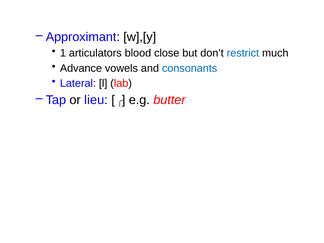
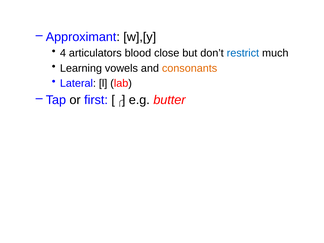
1: 1 -> 4 (63, 53)
Advance: Advance -> Learning (81, 68)
consonants colour: blue -> orange (190, 68)
lieu: lieu -> first (96, 100)
